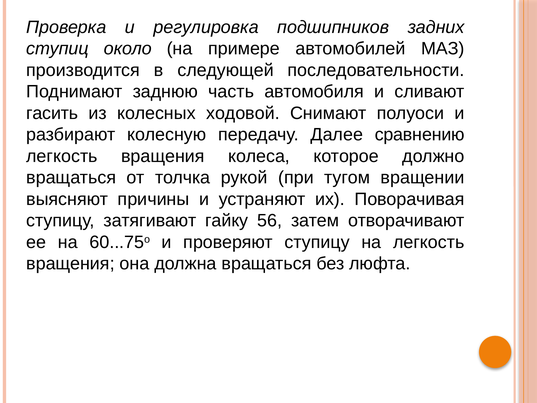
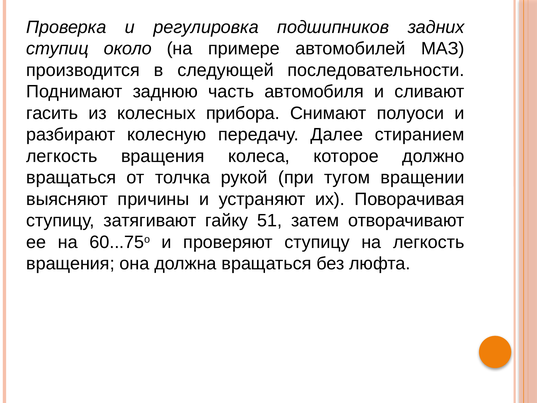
ходовой: ходовой -> прибора (243, 113)
сравнению: сравнению -> стиранием (420, 135)
56: 56 -> 51 (270, 221)
